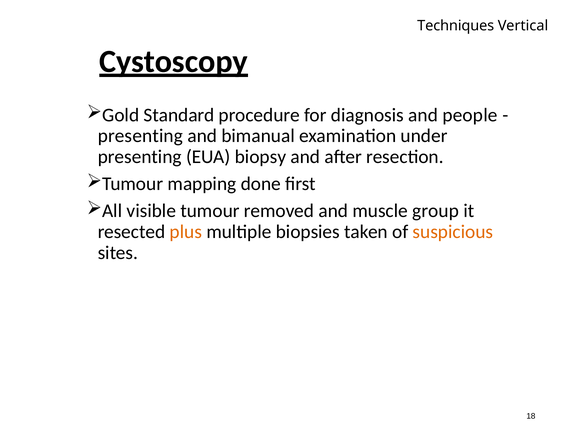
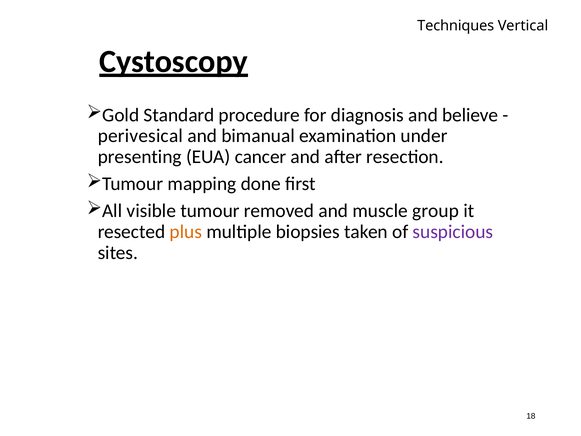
people: people -> believe (470, 115)
presenting: presenting -> perivesical (140, 136)
biopsy: biopsy -> cancer (261, 157)
suspicious colour: orange -> purple (453, 232)
